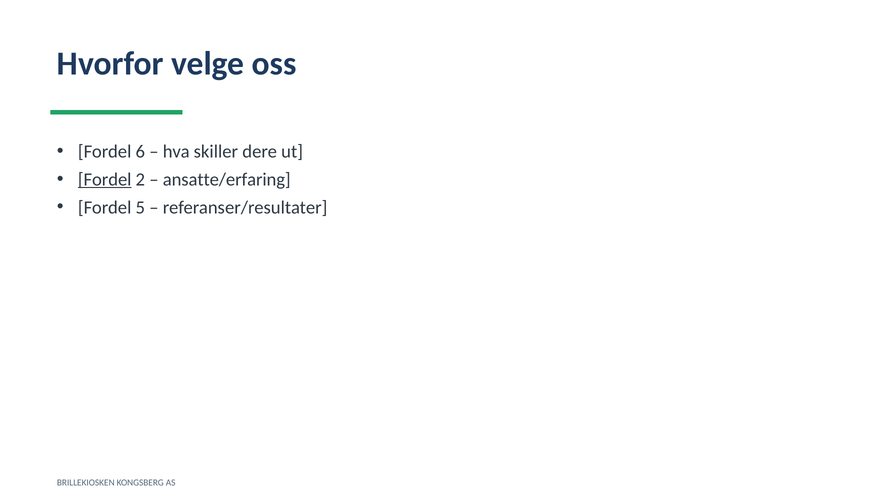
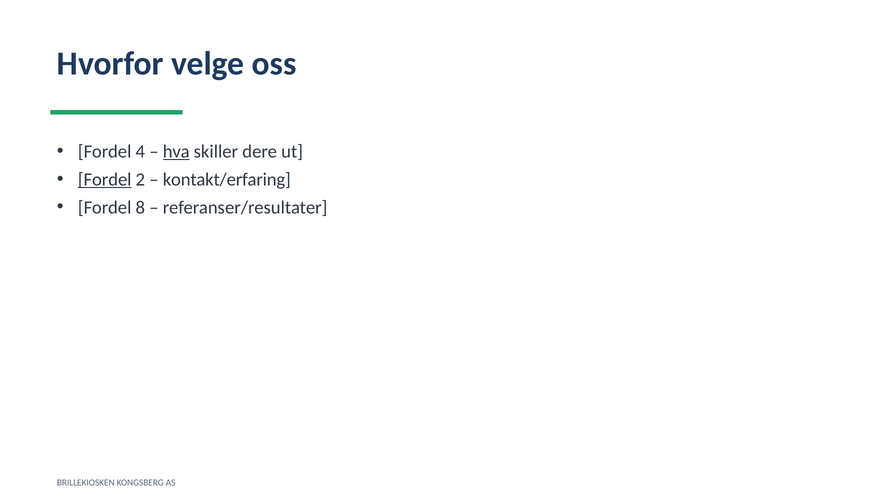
6: 6 -> 4 (140, 152)
hva underline: none -> present (176, 152)
ansatte/erfaring: ansatte/erfaring -> kontakt/erfaring (227, 180)
5: 5 -> 8 (140, 208)
